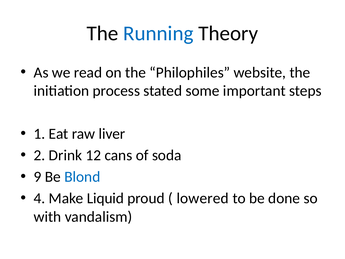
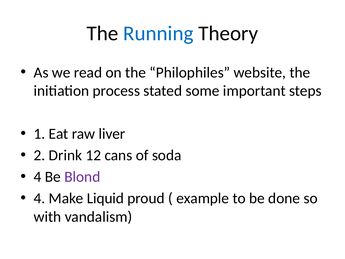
9: 9 -> 4 (38, 177)
Blond colour: blue -> purple (82, 177)
lowered: lowered -> example (203, 198)
